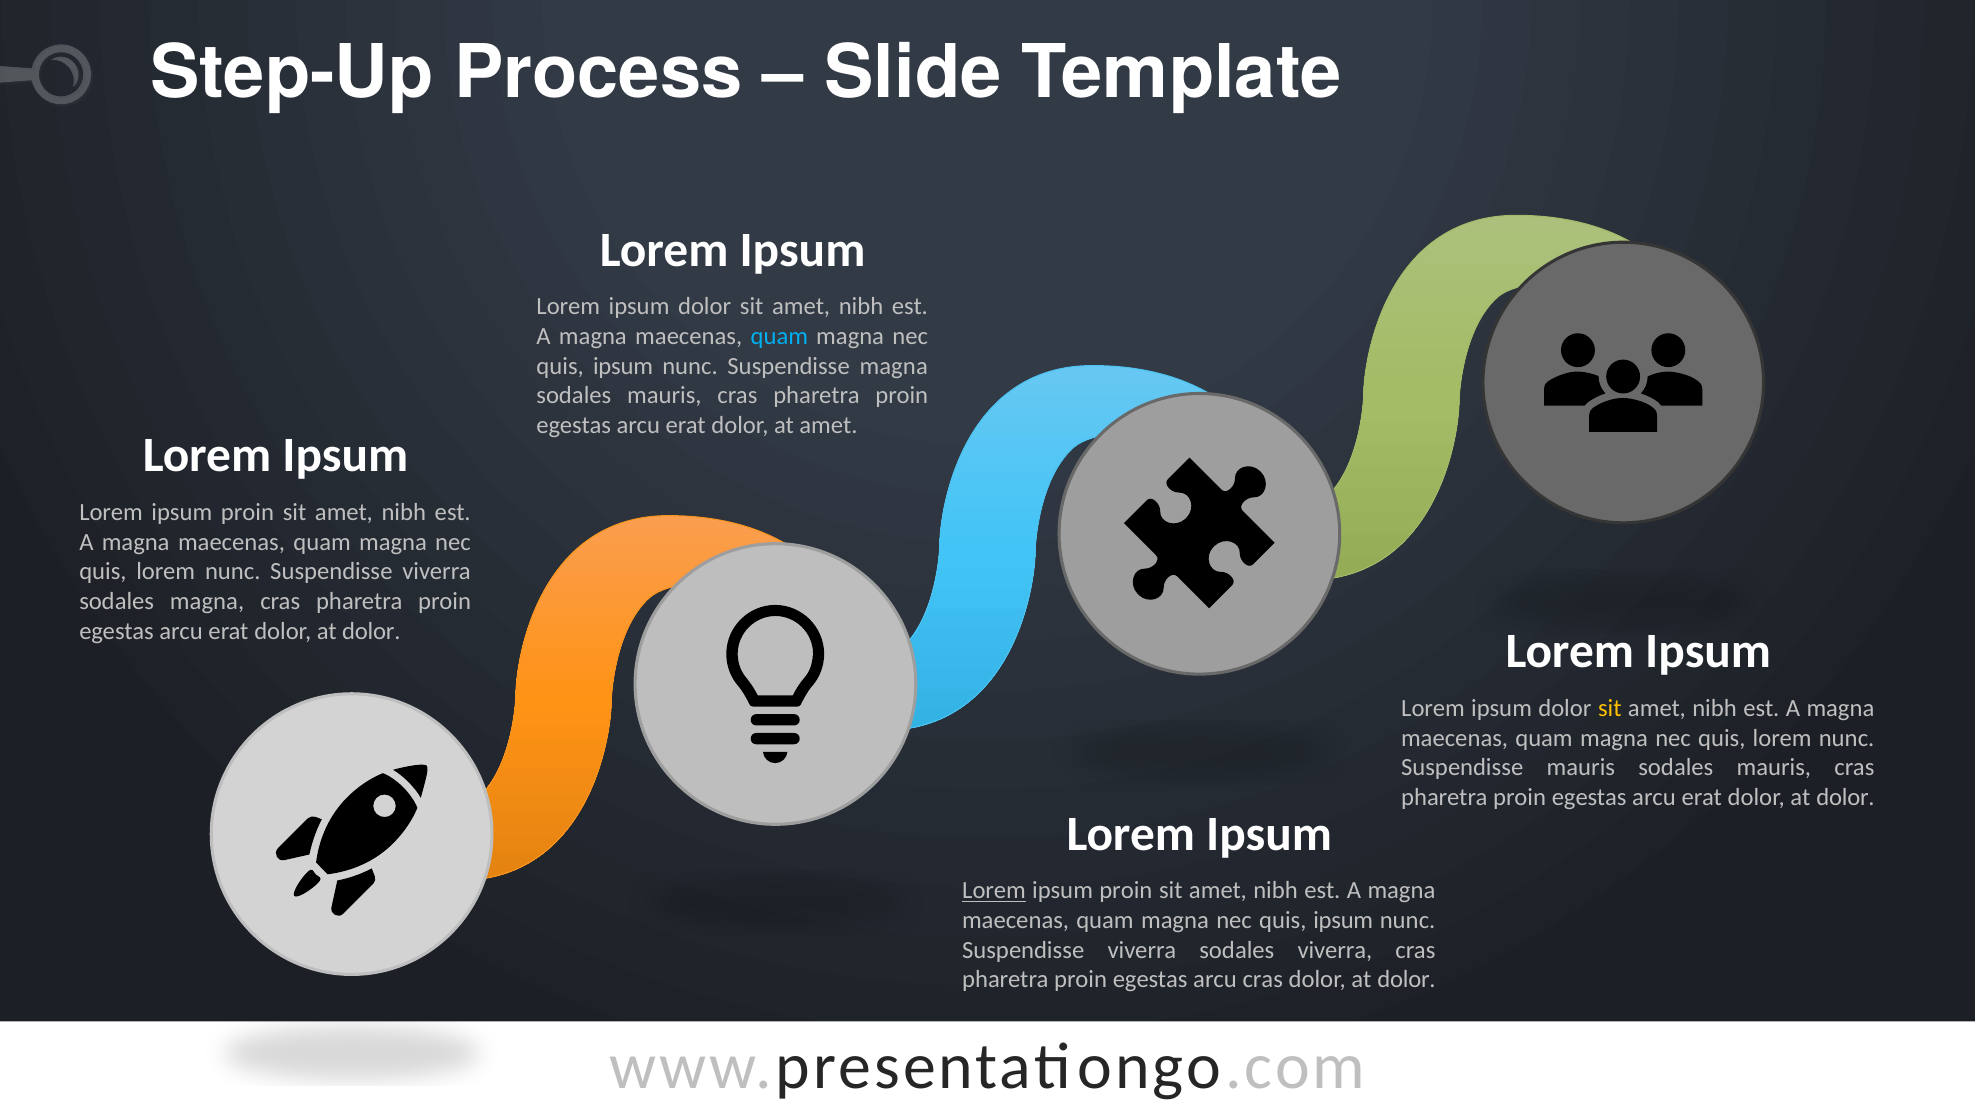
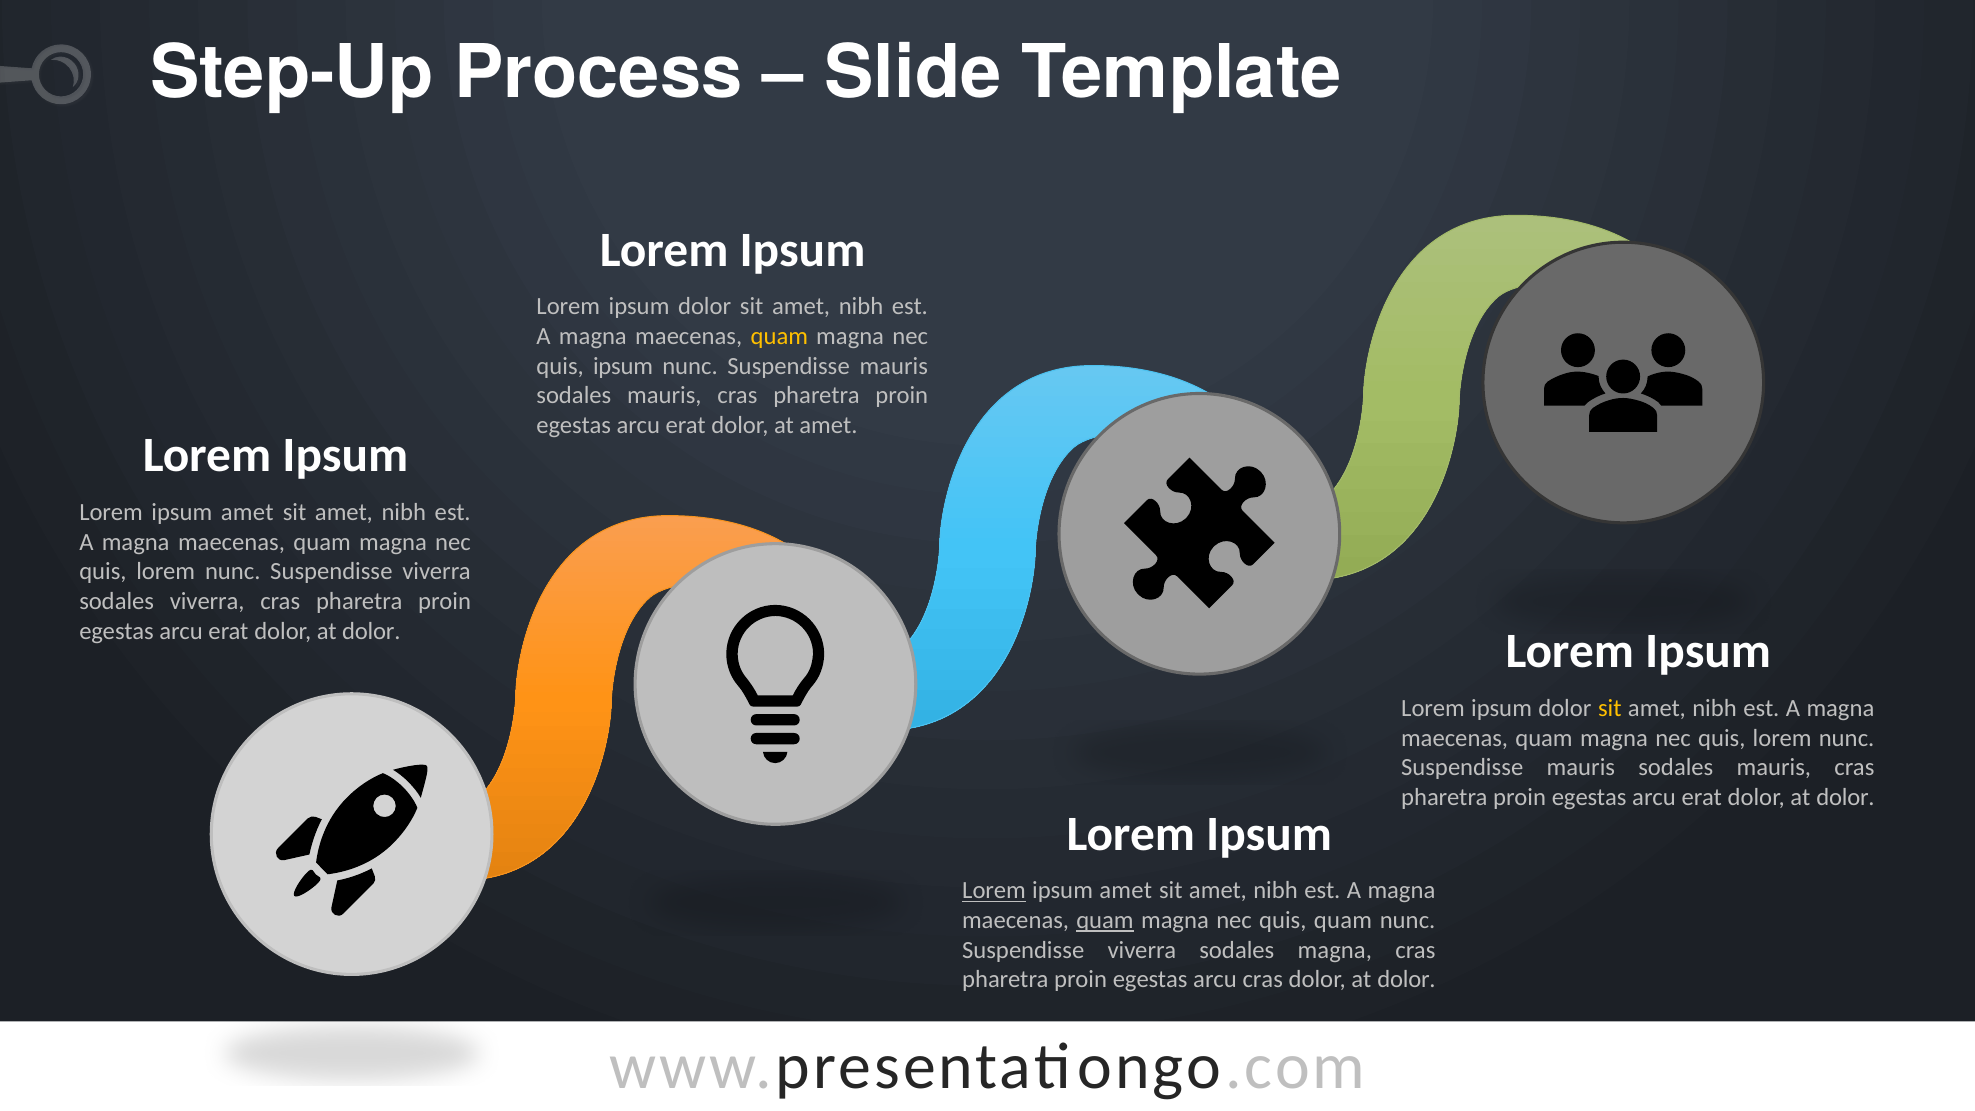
quam colour: light blue -> yellow (779, 336)
magna: magna -> mauris (894, 366)
proin: proin -> amet (247, 513)
sodales magna: magna -> viverra (207, 601)
proin: proin -> amet (1126, 891)
quam underline: none -> present (1105, 920)
ipsum: ipsum -> quam (1343, 920)
sodales viverra: viverra -> magna (1335, 950)
